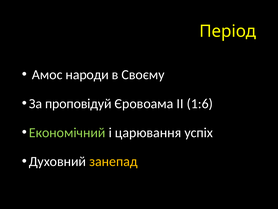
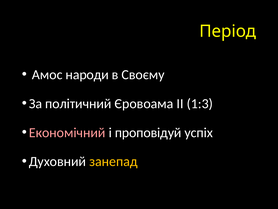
проповідуй: проповідуй -> політичний (78, 103)
1:6: 1:6 -> 1:3 (200, 103)
Економічний colour: light green -> pink (67, 132)
царювання: царювання -> проповідуй (148, 132)
